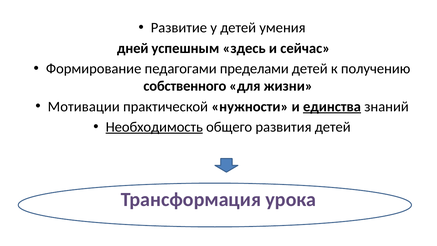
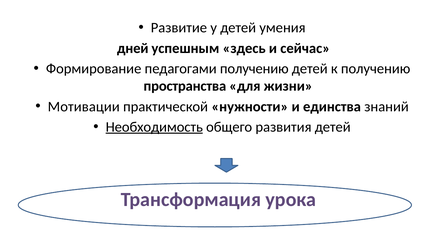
педагогами пределами: пределами -> получению (254, 69)
собственного: собственного -> пространства (185, 86)
единства underline: present -> none (332, 106)
